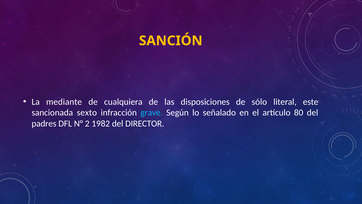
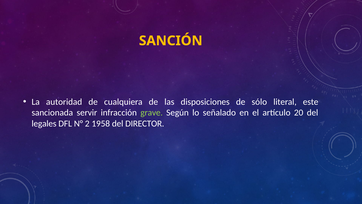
mediante: mediante -> autoridad (64, 102)
sexto: sexto -> servir (87, 112)
grave colour: light blue -> light green (152, 112)
80: 80 -> 20 (299, 112)
padres: padres -> legales (44, 123)
1982: 1982 -> 1958 (101, 123)
